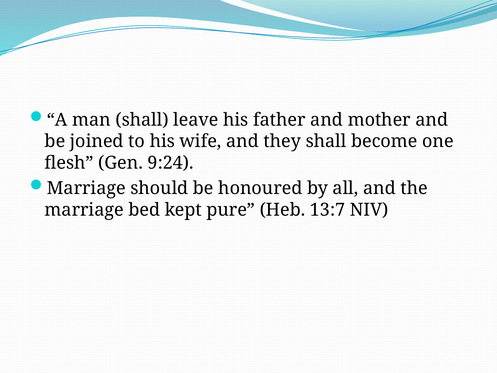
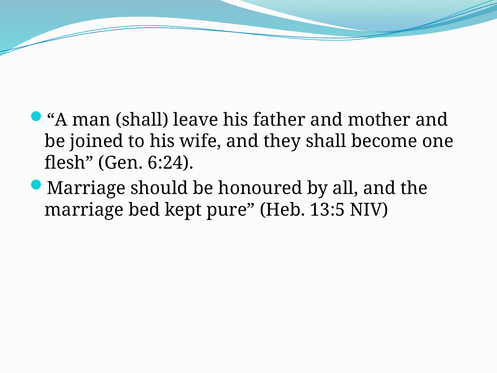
9:24: 9:24 -> 6:24 (171, 163)
13:7: 13:7 -> 13:5 (328, 210)
